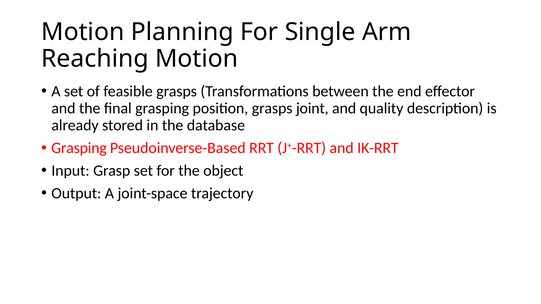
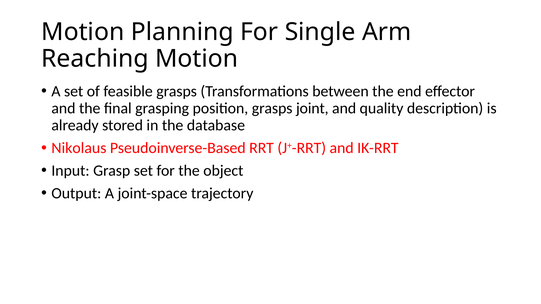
Grasping: Grasping -> Nikolaus (79, 148)
